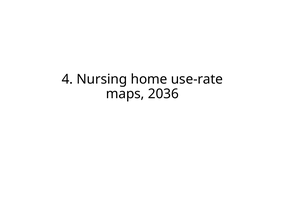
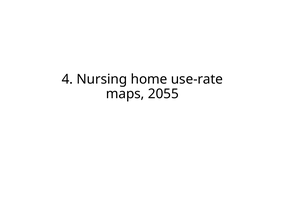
2036: 2036 -> 2055 (163, 94)
